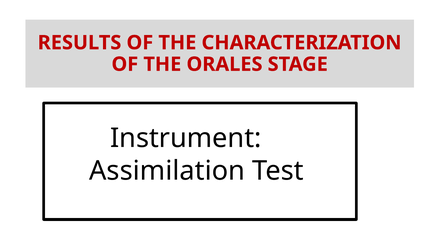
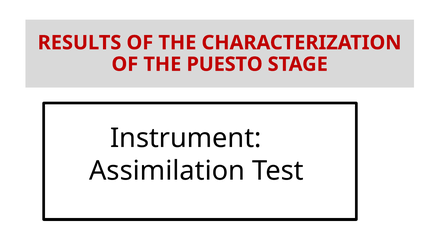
ORALES: ORALES -> PUESTO (225, 64)
